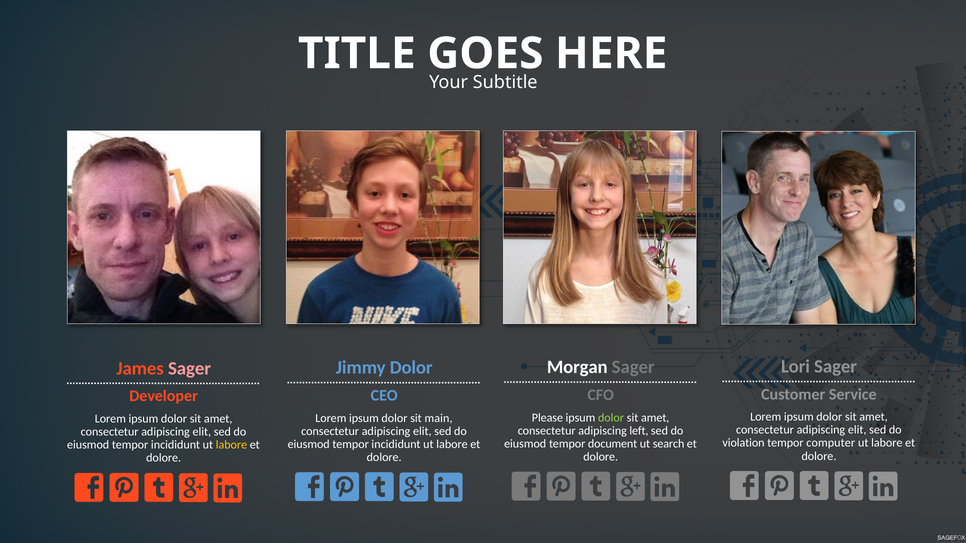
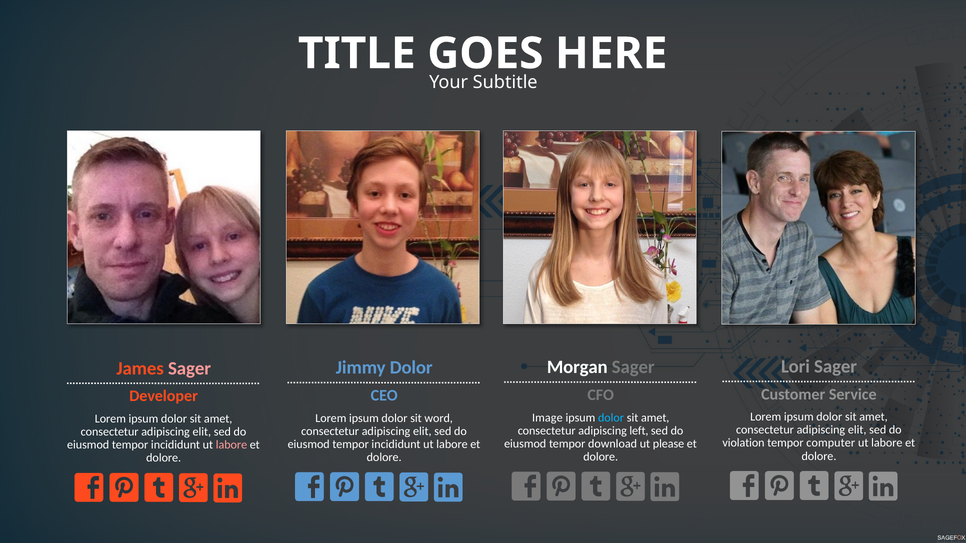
Please: Please -> Image (547, 418)
dolor colour: light green -> light blue (611, 418)
main: main -> word (439, 418)
document: document -> download (613, 444)
search: search -> please (669, 444)
labore colour: yellow -> pink (231, 445)
